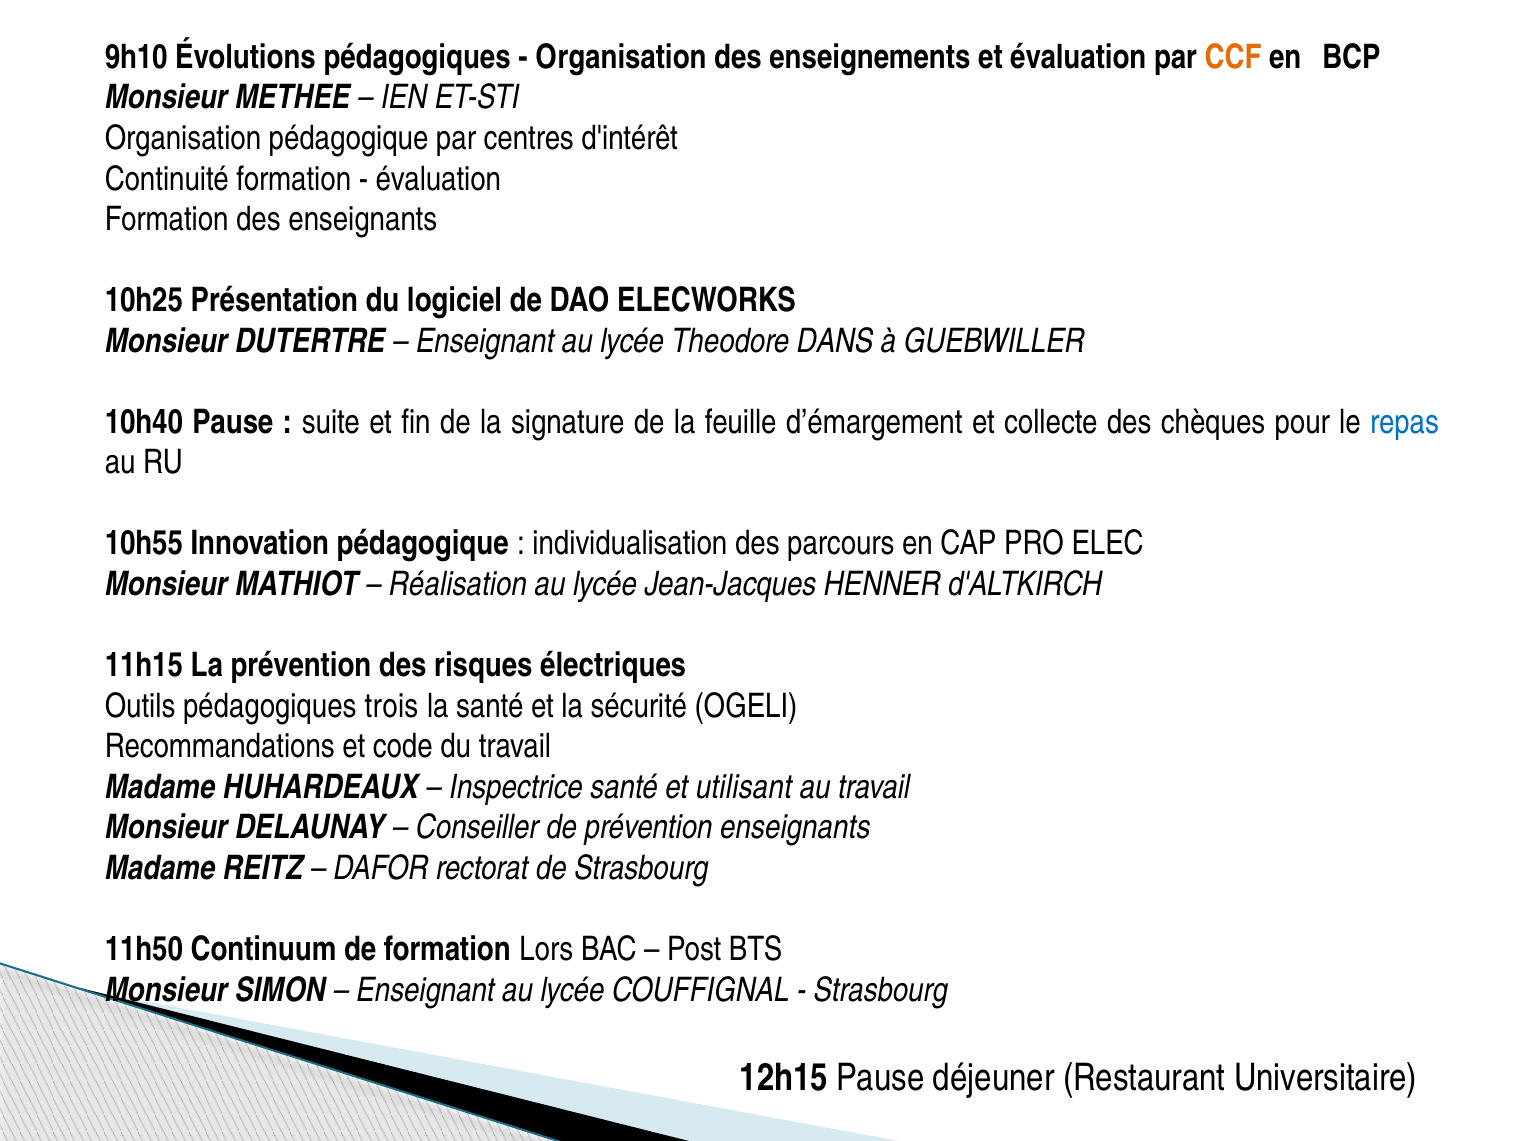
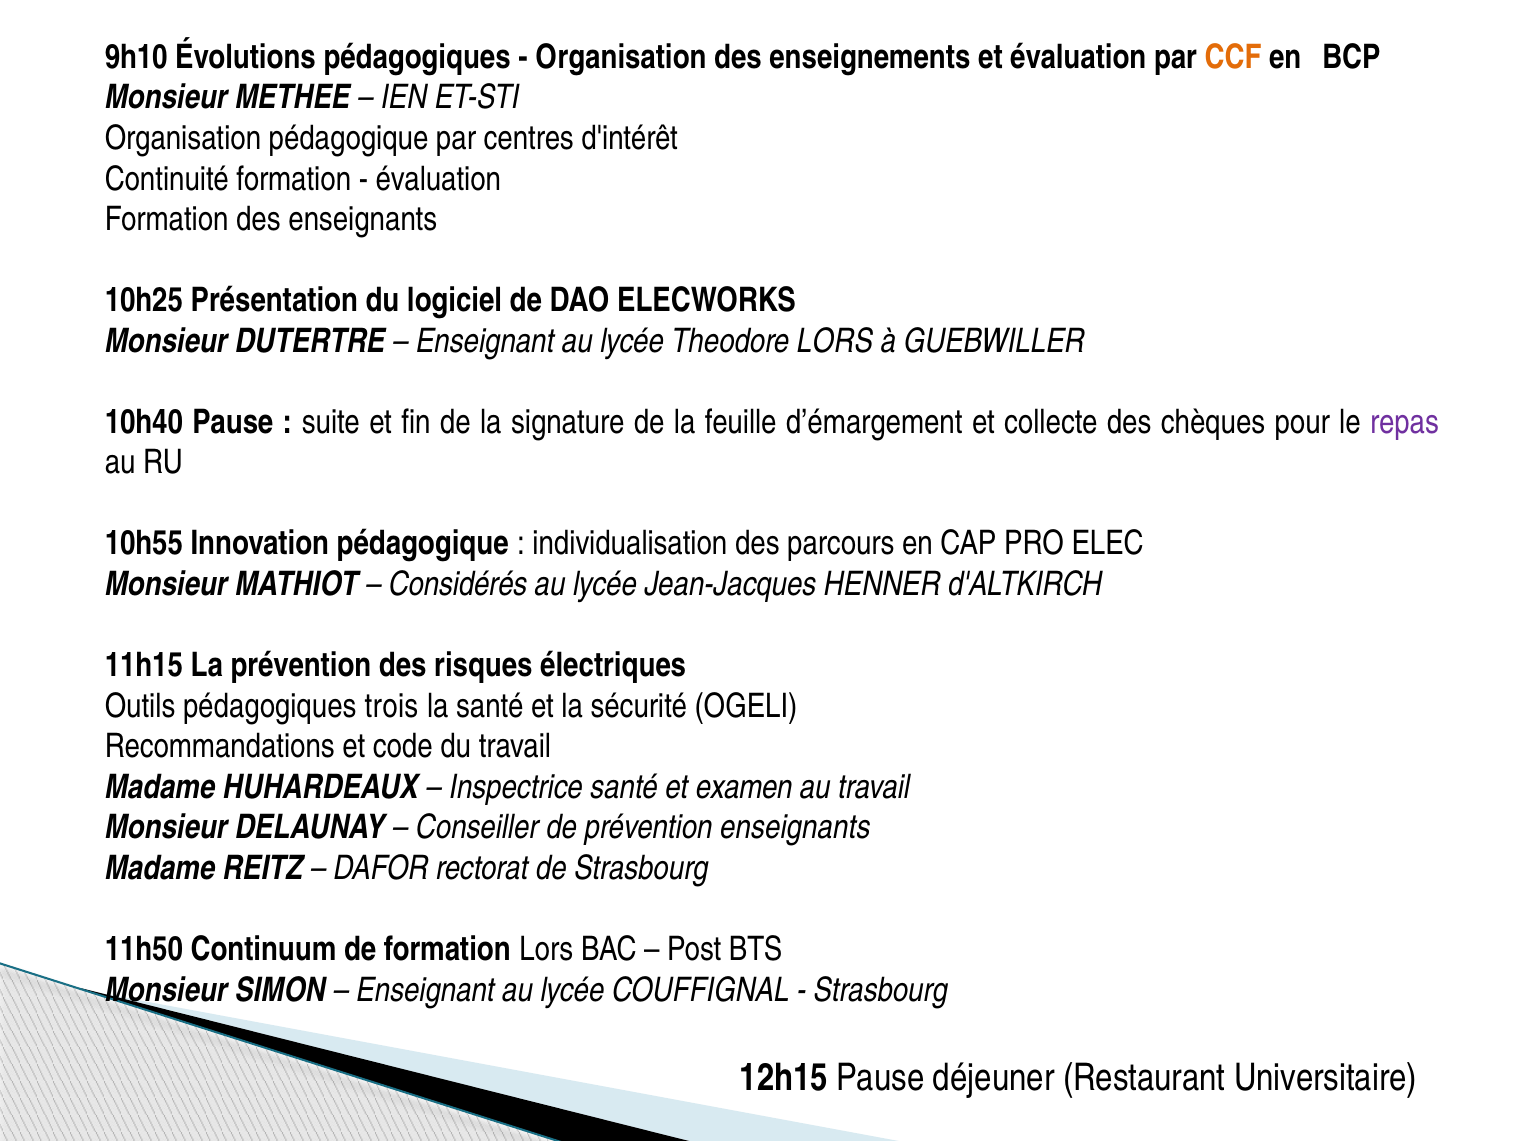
Theodore DANS: DANS -> LORS (835, 341)
repas colour: blue -> purple (1404, 422)
Réalisation: Réalisation -> Considérés (458, 585)
utilisant: utilisant -> examen (744, 787)
